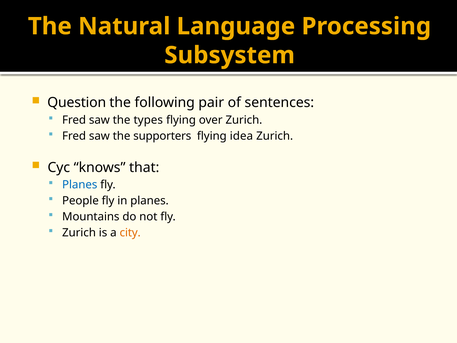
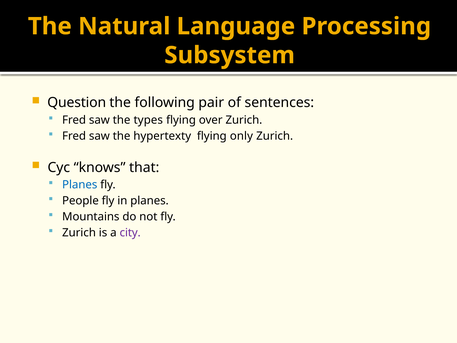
supporters: supporters -> hypertexty (162, 136)
idea: idea -> only (241, 136)
city colour: orange -> purple (130, 233)
